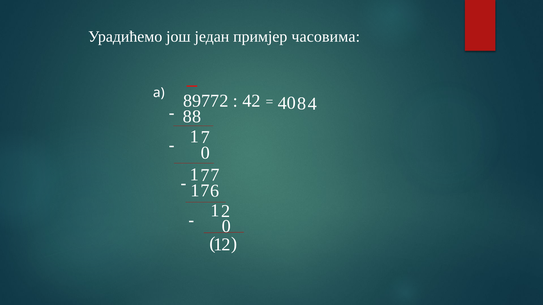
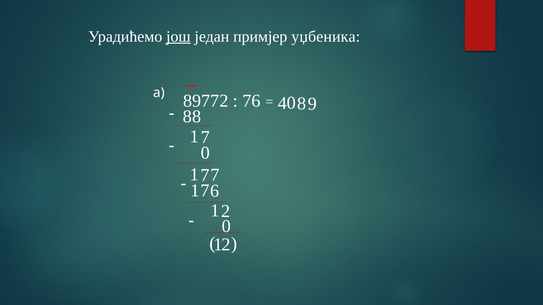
још underline: none -> present (178, 37)
часовима: часовима -> уџбеника (326, 37)
а 4: 4 -> 9 (312, 104)
42: 42 -> 76 (251, 101)
